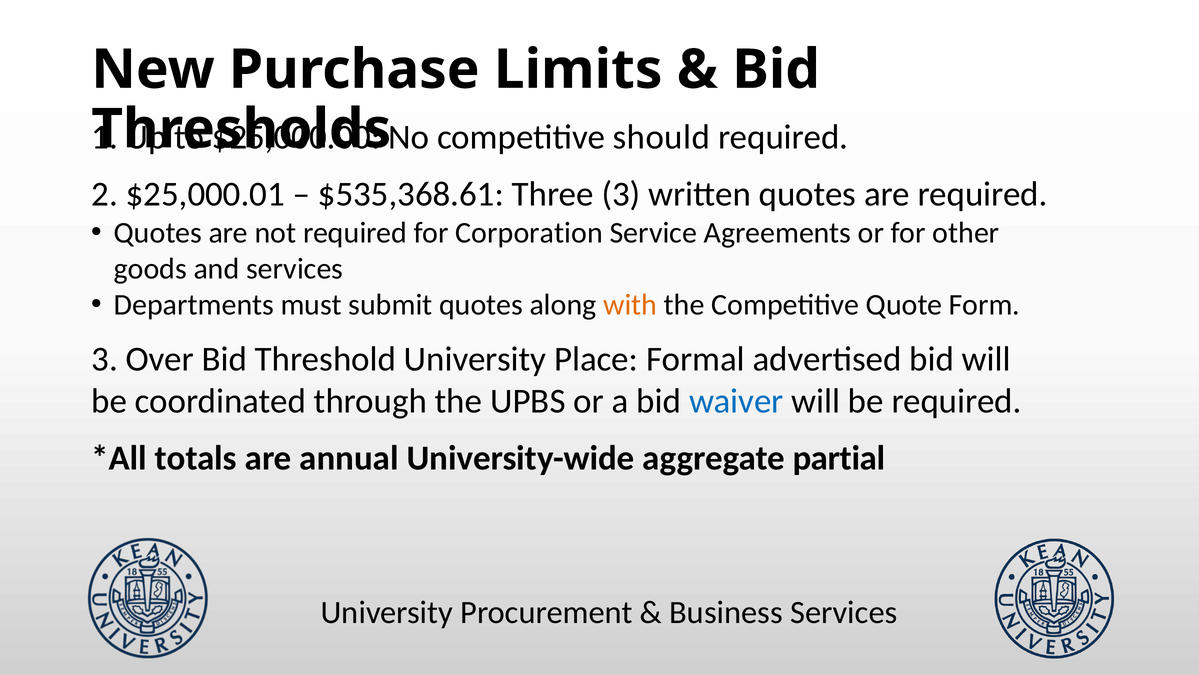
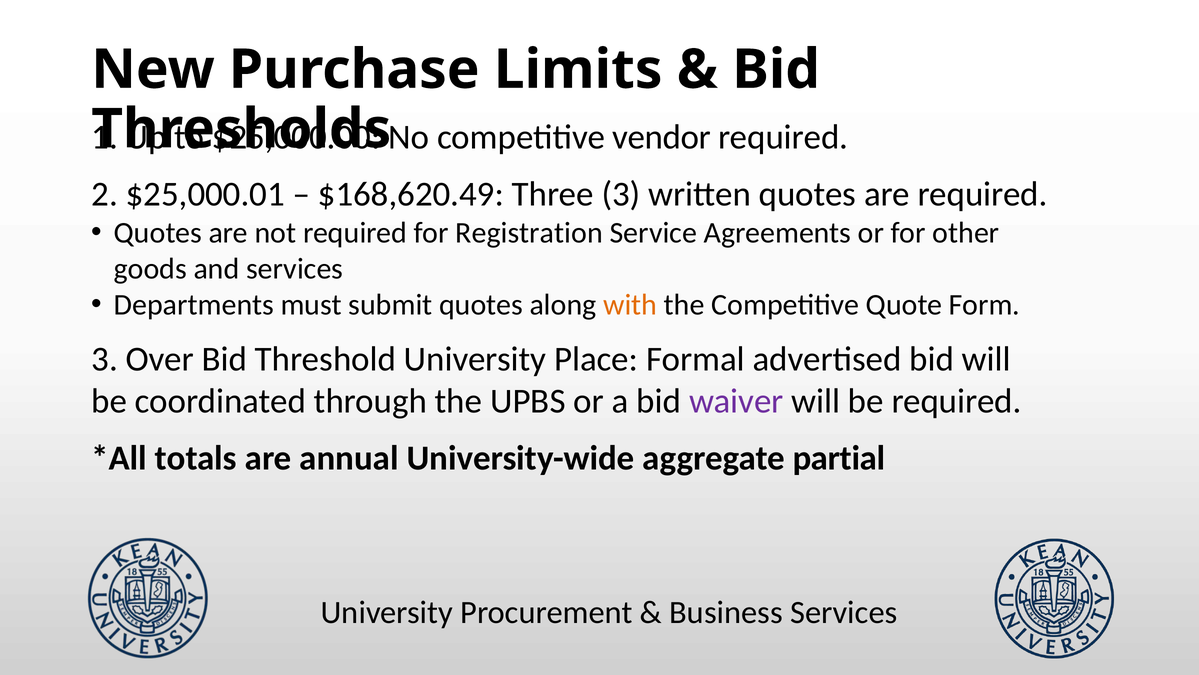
should: should -> vendor (662, 137)
$535,368.61: $535,368.61 -> $168,620.49 (411, 194)
Corporation: Corporation -> Registration (529, 233)
waiver colour: blue -> purple (736, 401)
